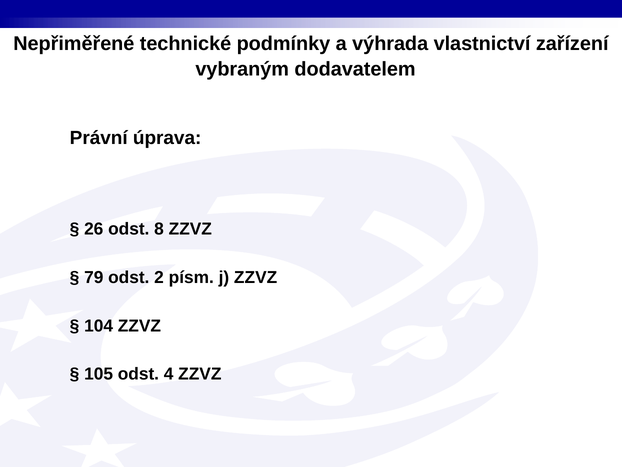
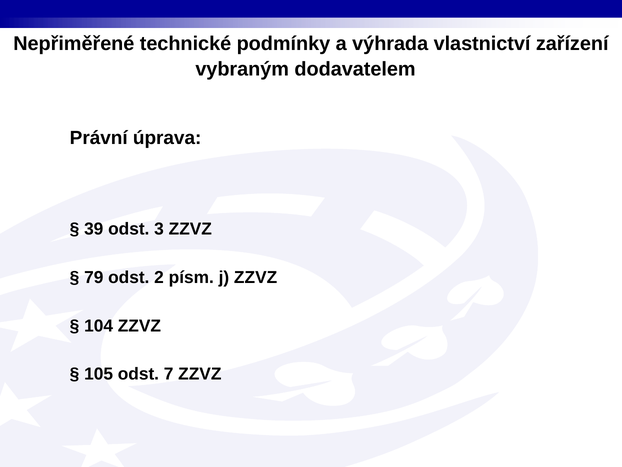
26: 26 -> 39 (94, 229)
8: 8 -> 3 (159, 229)
4: 4 -> 7 (169, 374)
